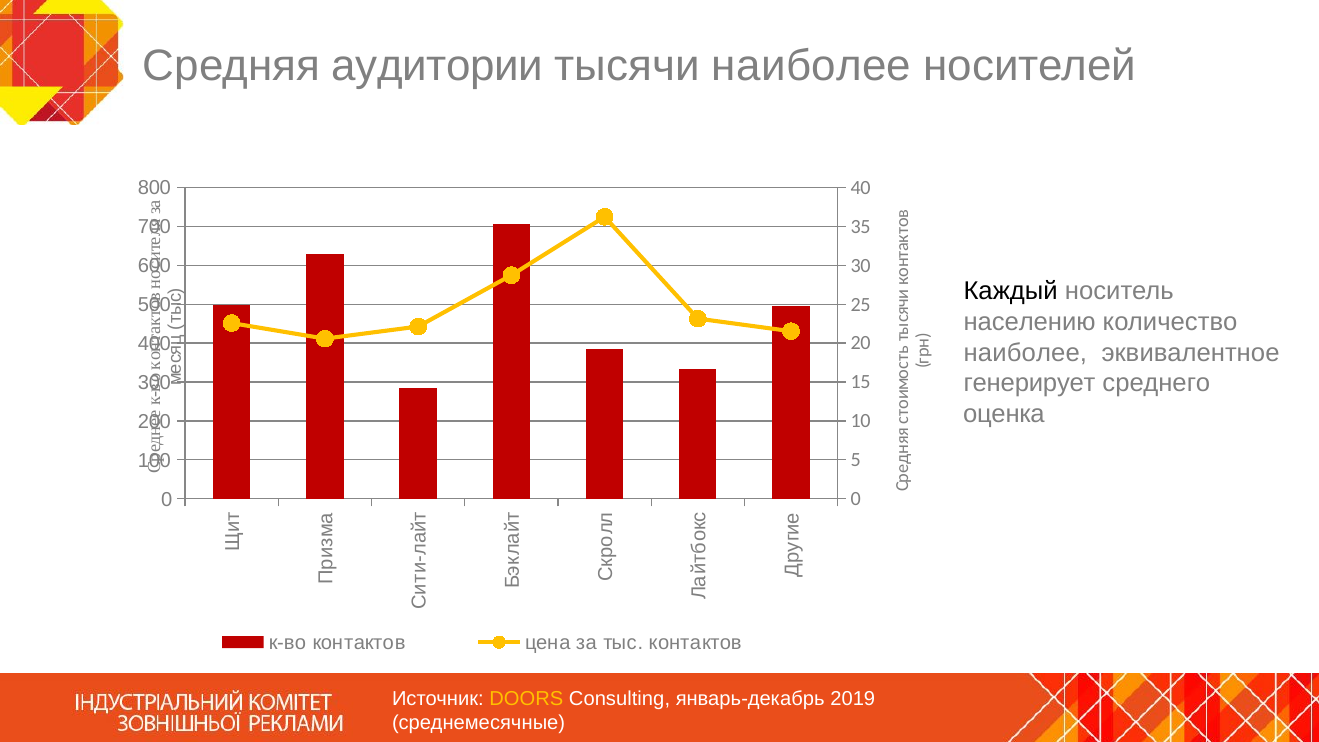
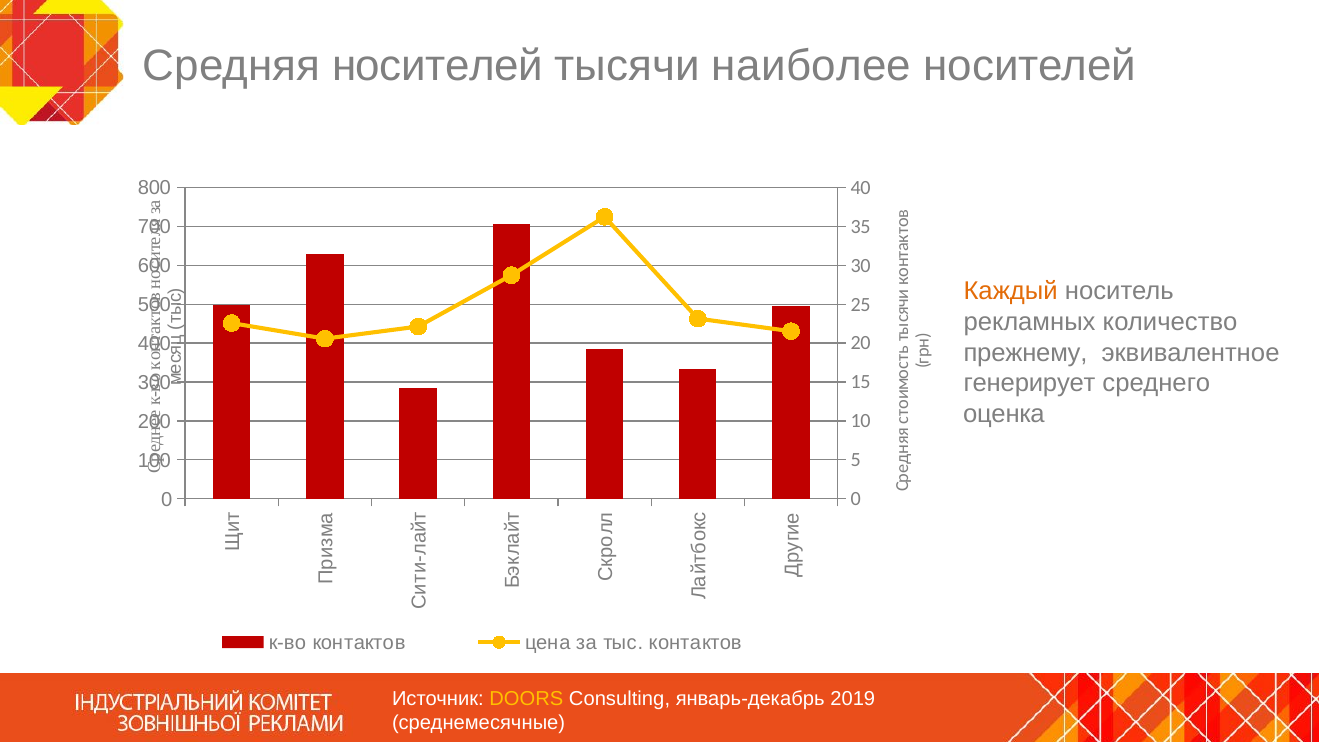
Средняя аудитории: аудитории -> носителей (438, 66)
Каждый colour: black -> orange (1011, 291)
населению: населению -> рекламных (1030, 322)
наиболее: наиболее -> прежнему (1025, 353)
